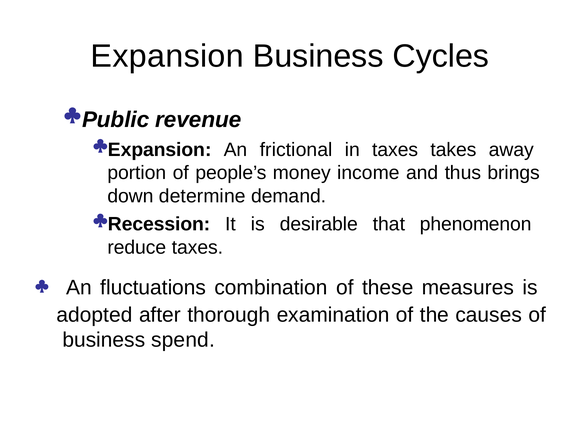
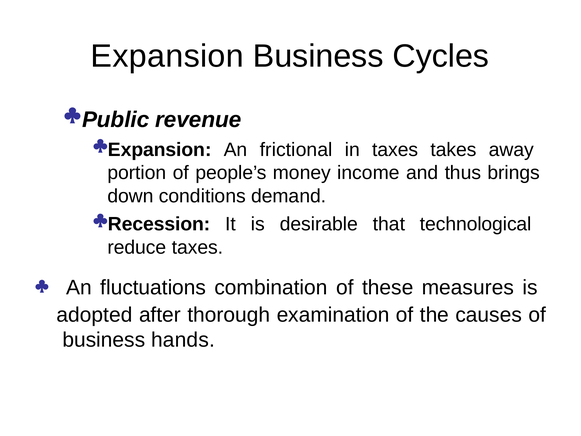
determine: determine -> conditions (202, 196)
phenomenon: phenomenon -> technological (476, 224)
spend: spend -> hands (183, 340)
